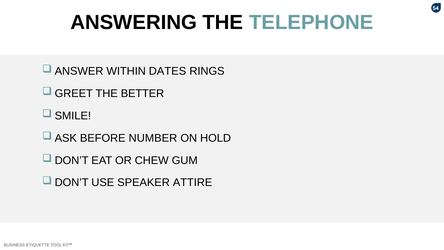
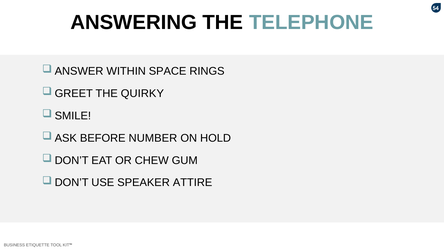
DATES: DATES -> SPACE (168, 71)
BETTER: BETTER -> QUIRKY (142, 93)
